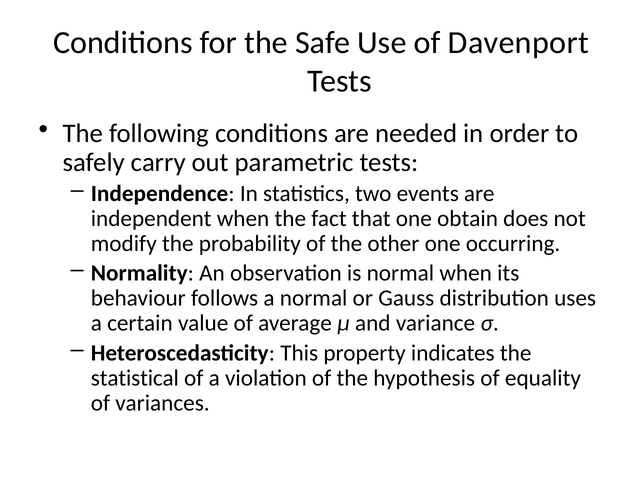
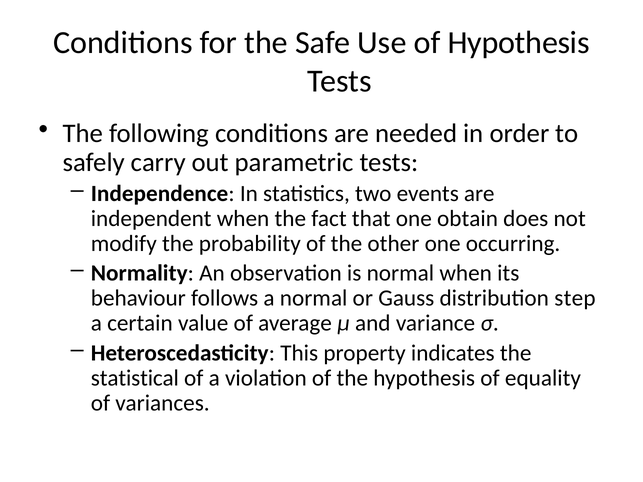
of Davenport: Davenport -> Hypothesis (519, 42)
uses: uses -> step (575, 298)
